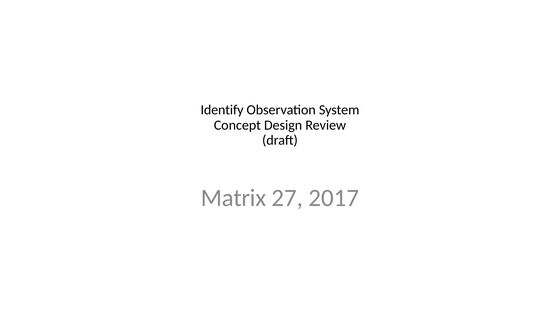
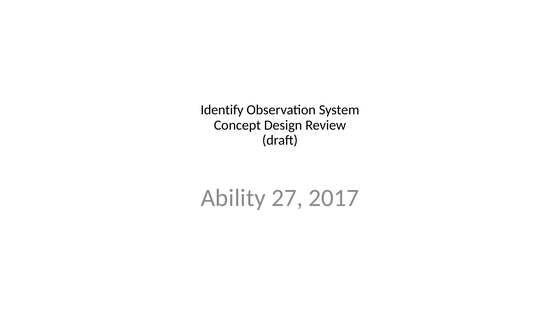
Matrix: Matrix -> Ability (233, 198)
